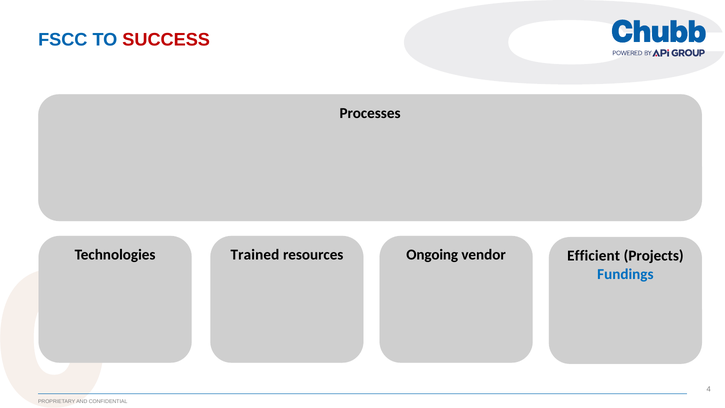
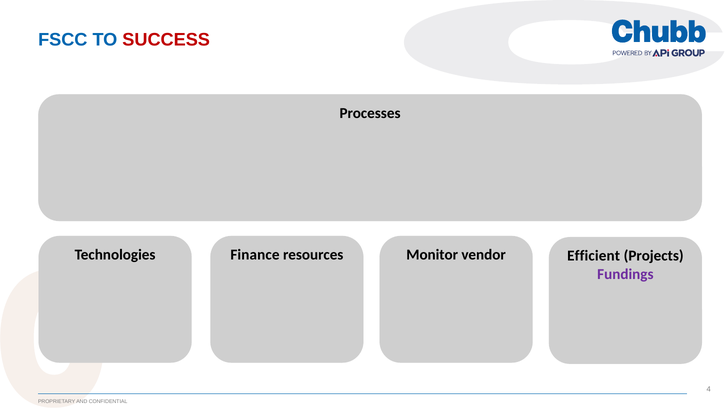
Trained: Trained -> Finance (255, 255)
Ongoing: Ongoing -> Monitor (432, 255)
Fundings colour: blue -> purple (625, 274)
